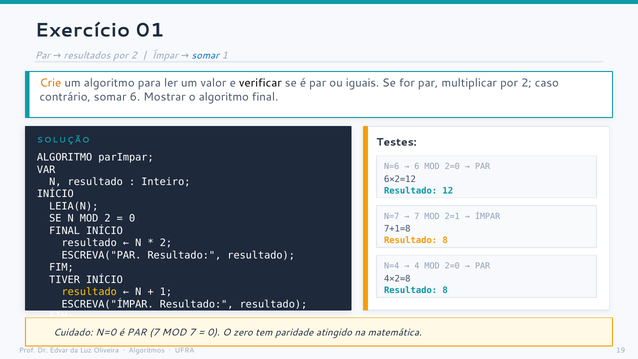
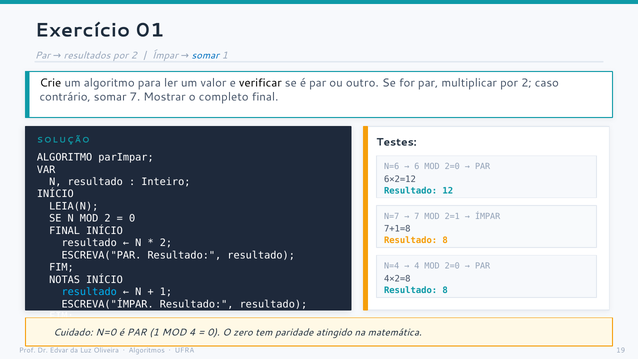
Crie colour: orange -> black (50, 83)
iguais: iguais -> outro (362, 83)
somar 6: 6 -> 7 (135, 97)
o algoritmo: algoritmo -> completo (224, 97)
TIVER: TIVER -> NOTAS (65, 280)
resultado colour: yellow -> light blue (89, 292)
PAR 7: 7 -> 1 (154, 332)
MOD 7: 7 -> 4 (192, 332)
